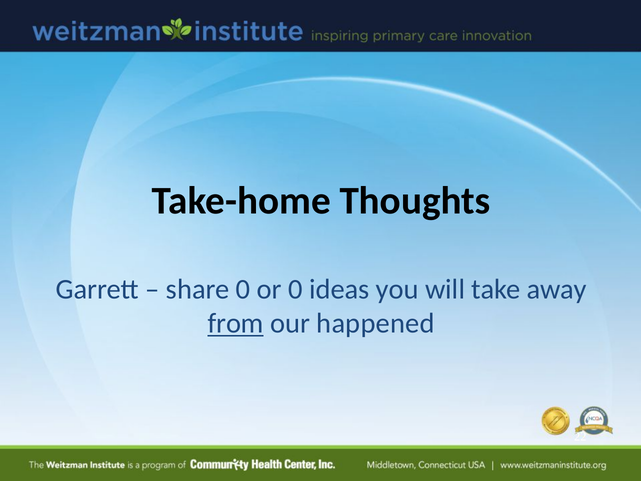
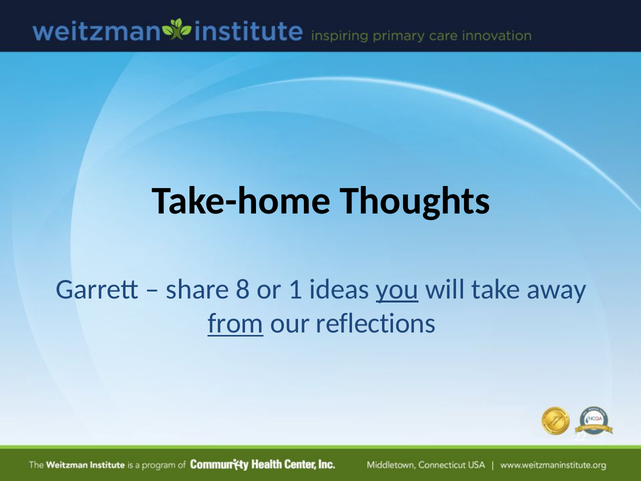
share 0: 0 -> 8 (243, 289)
or 0: 0 -> 1 (295, 289)
you underline: none -> present (397, 289)
happened: happened -> reflections (376, 323)
